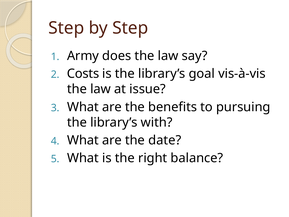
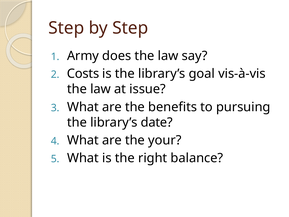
with: with -> date (157, 122)
date: date -> your (165, 140)
